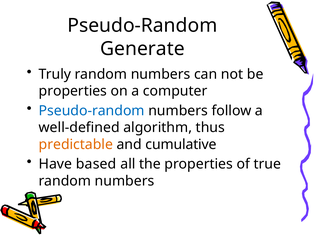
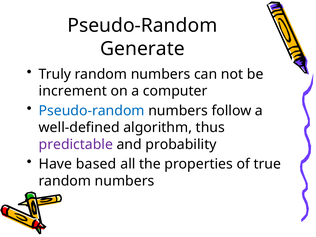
properties: properties -> increment (73, 91)
predictable colour: orange -> purple (76, 144)
cumulative: cumulative -> probability (181, 144)
